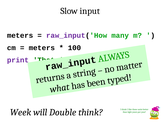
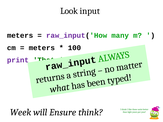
Slow: Slow -> Look (69, 11)
Double: Double -> Ensure (63, 113)
